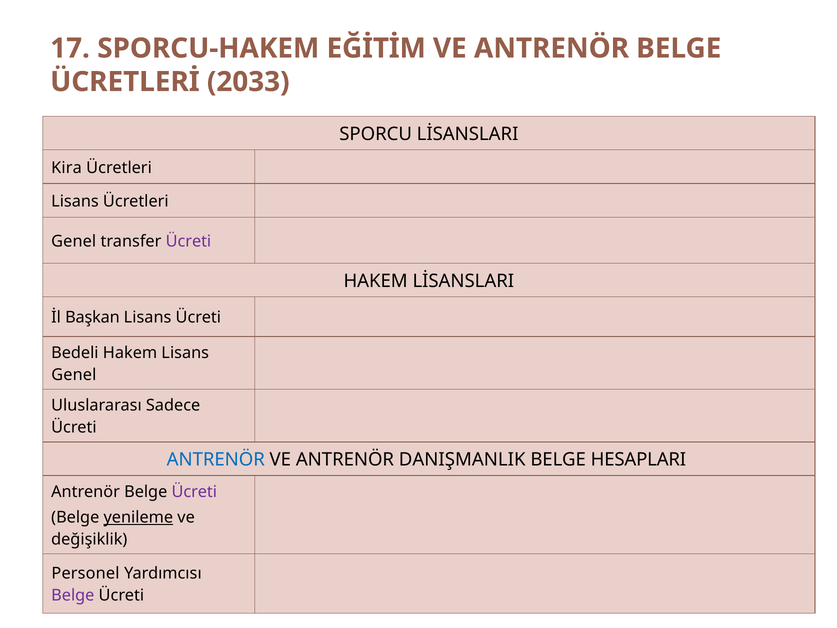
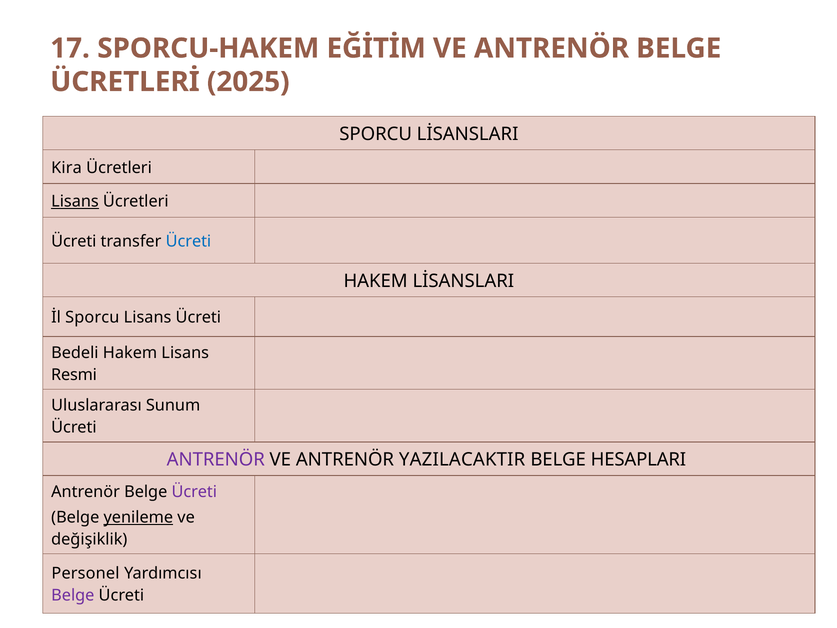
2033: 2033 -> 2025 (248, 82)
Lisans underline: none -> present (75, 201)
Genel: Genel -> Ücreti (74, 241)
Ücreti colour: purple -> blue (188, 241)
İl Başkan: Başkan -> Sporcu (92, 317)
Genel: Genel -> Resmi (74, 375)
Sadece: Sadece -> Sunum (173, 405)
ANTRENÖR colour: blue -> purple (216, 460)
DANIŞMANLIK: DANIŞMANLIK -> YAZILACAKTIR (462, 460)
